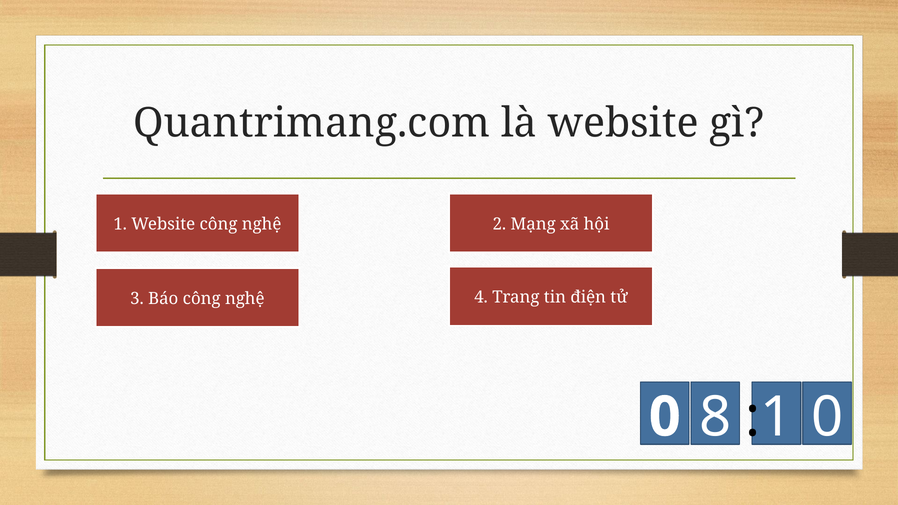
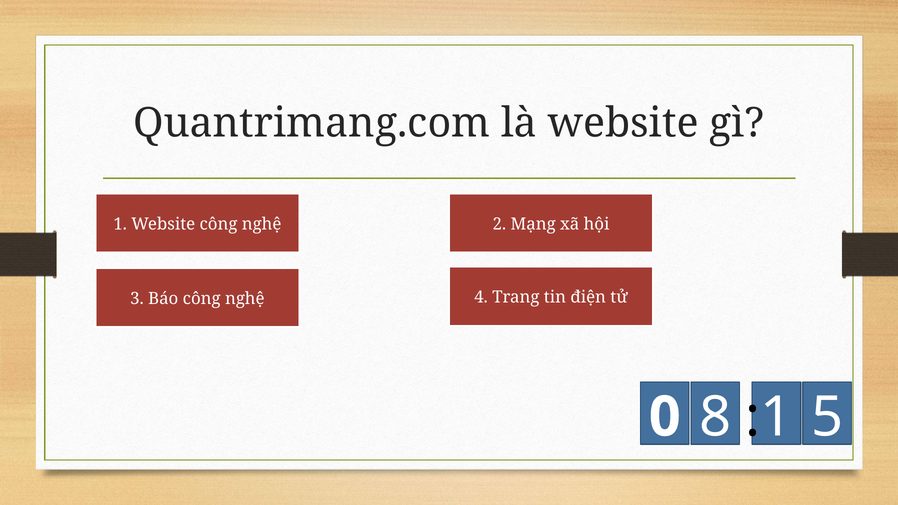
8 0: 0 -> 5 (827, 417)
